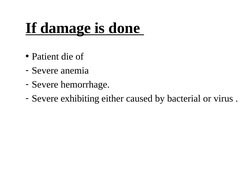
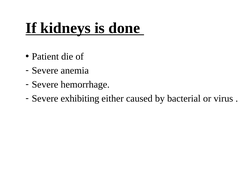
damage: damage -> kidneys (66, 28)
